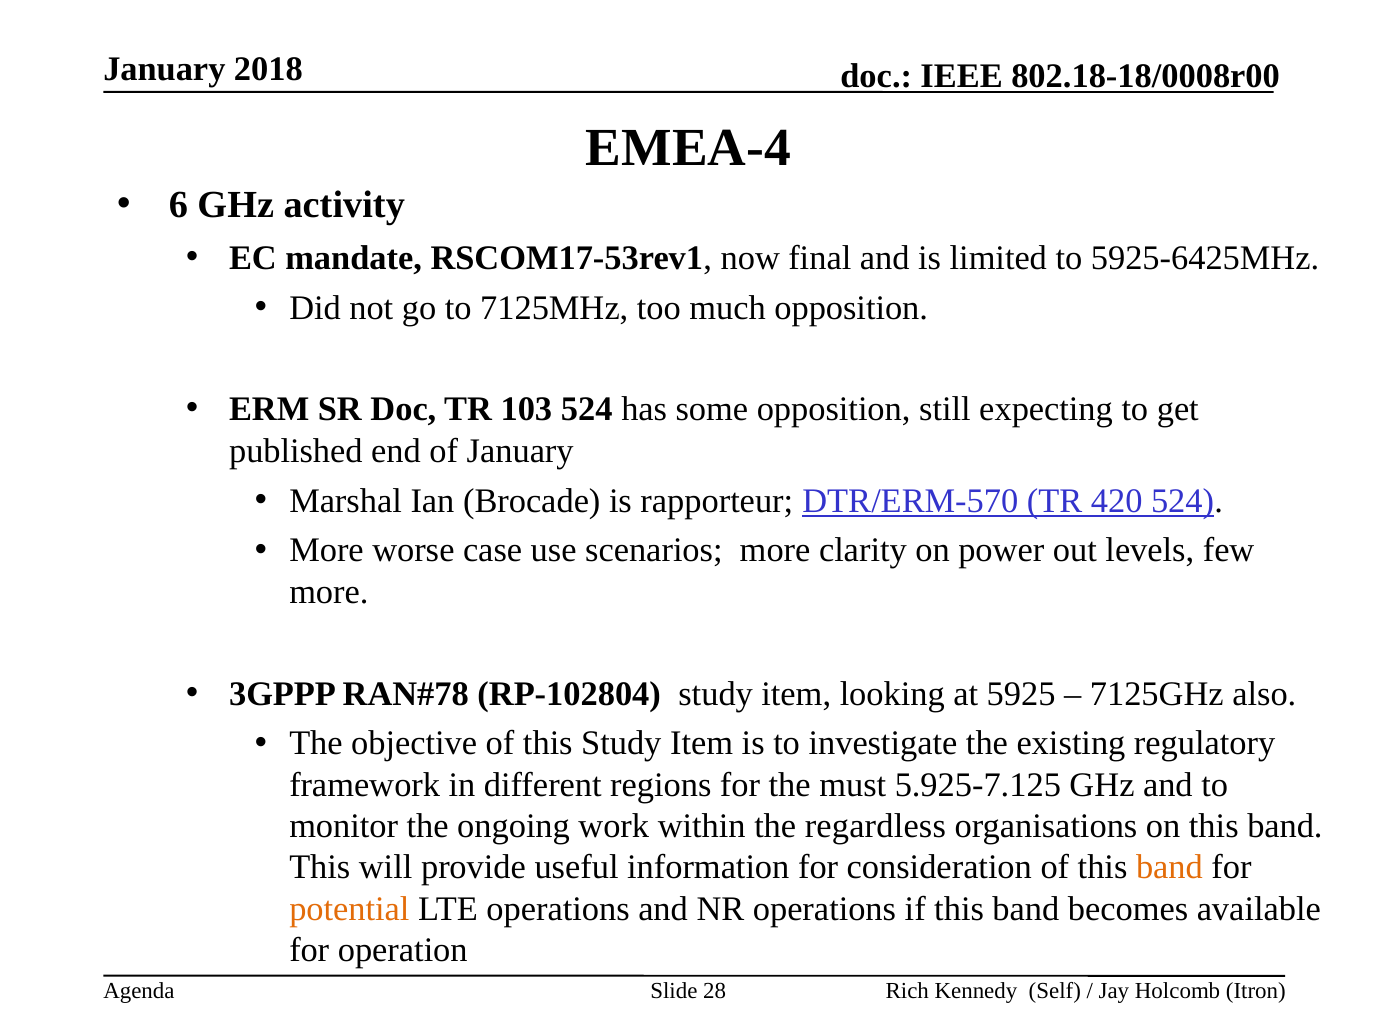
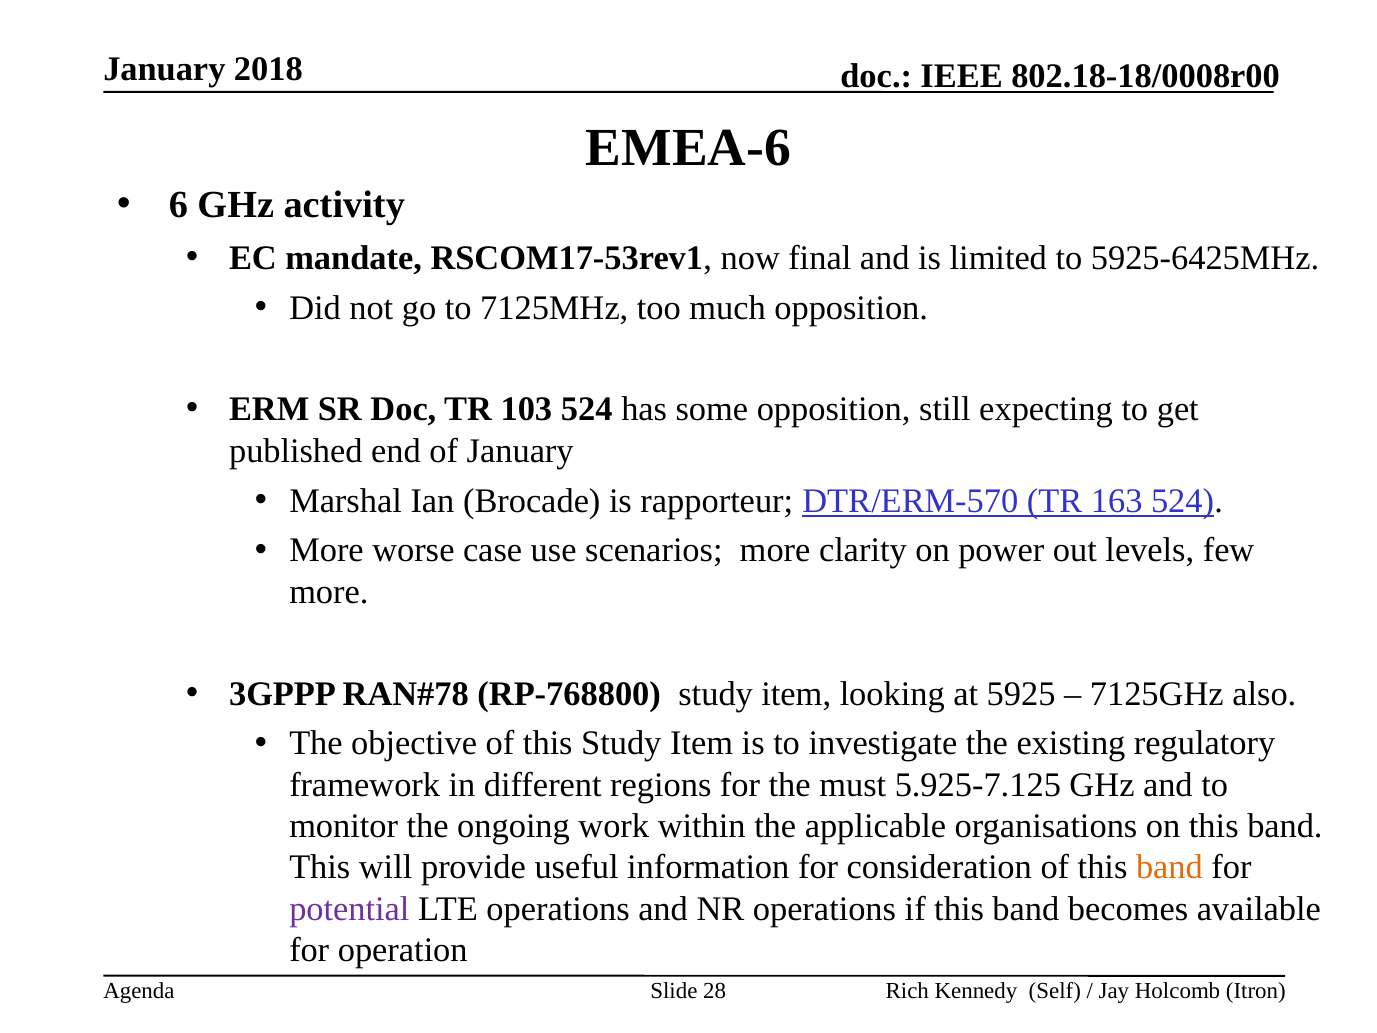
EMEA-4: EMEA-4 -> EMEA-6 (688, 148)
420: 420 -> 163 (1117, 501)
RP-102804: RP-102804 -> RP-768800 (569, 694)
regardless: regardless -> applicable (875, 826)
potential colour: orange -> purple (349, 909)
